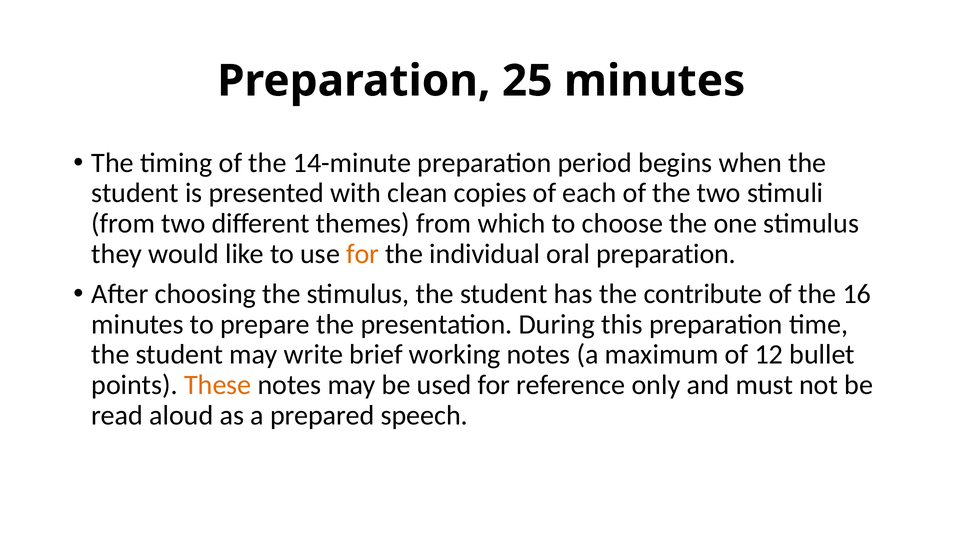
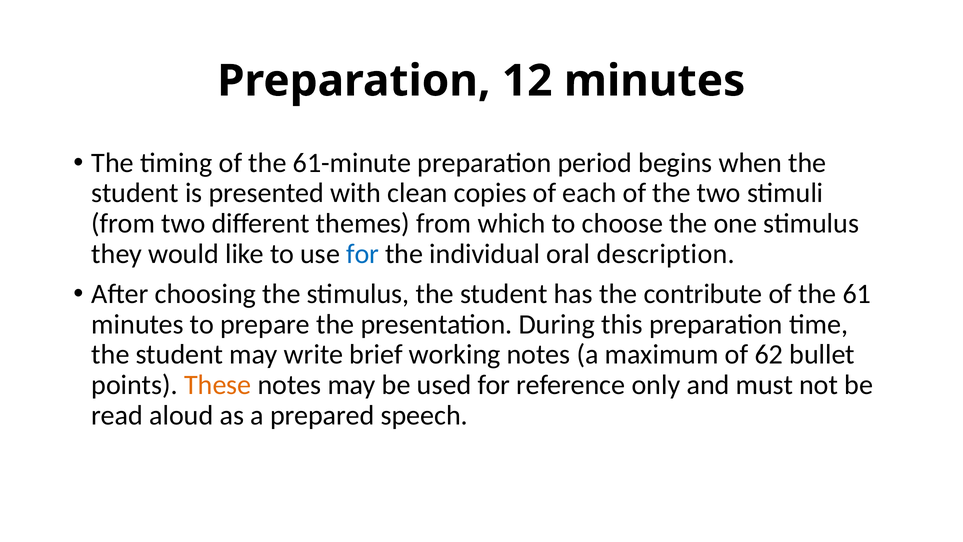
25: 25 -> 12 (527, 81)
14-minute: 14-minute -> 61-minute (352, 163)
for colour: orange -> blue (363, 254)
oral preparation: preparation -> description (666, 254)
16: 16 -> 61 (857, 294)
12: 12 -> 62 (769, 354)
